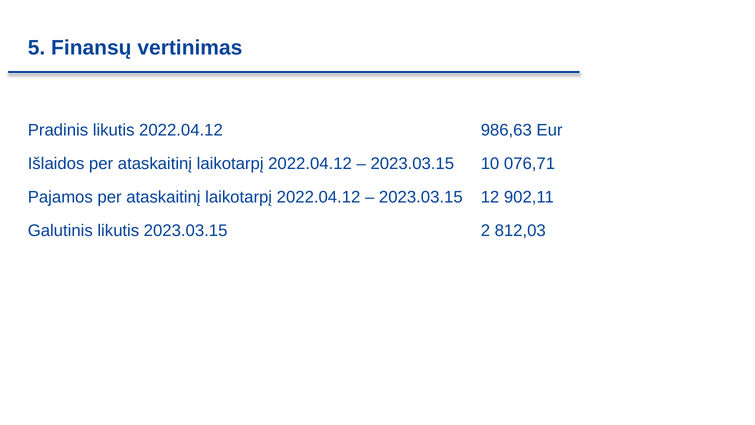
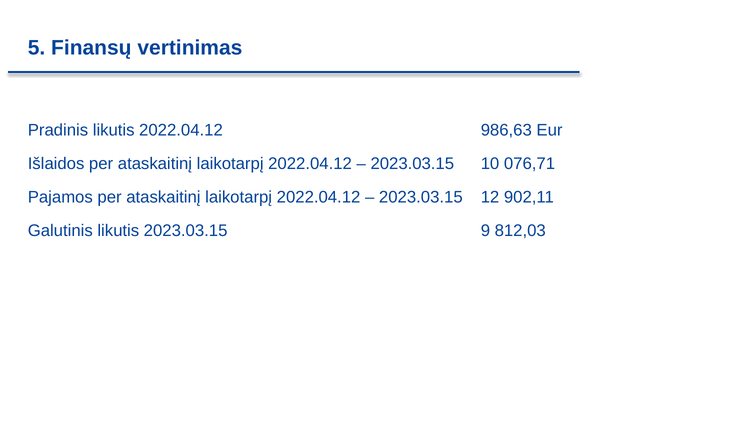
2: 2 -> 9 (485, 231)
